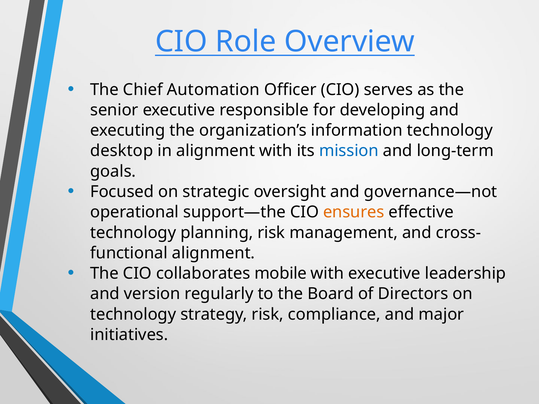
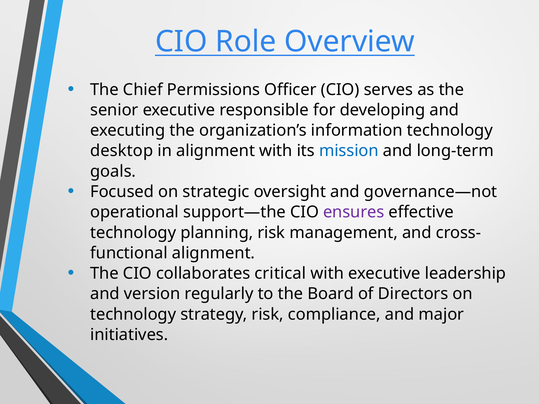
Automation: Automation -> Permissions (213, 90)
ensures colour: orange -> purple (354, 212)
mobile: mobile -> critical (280, 274)
